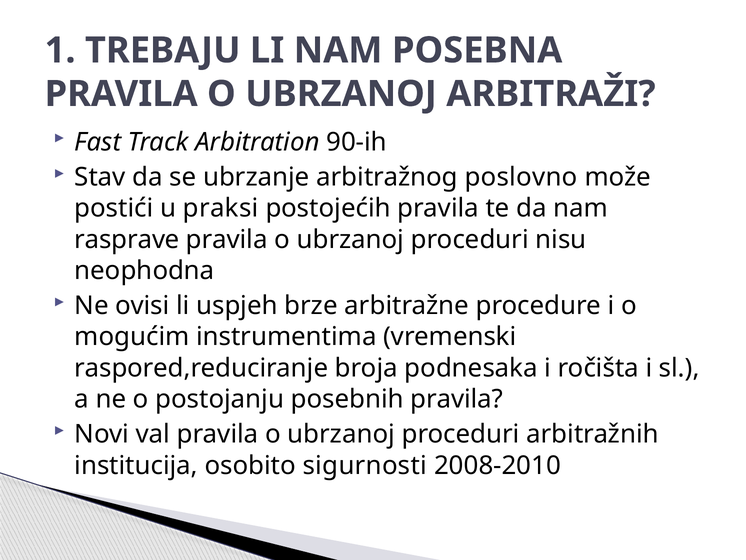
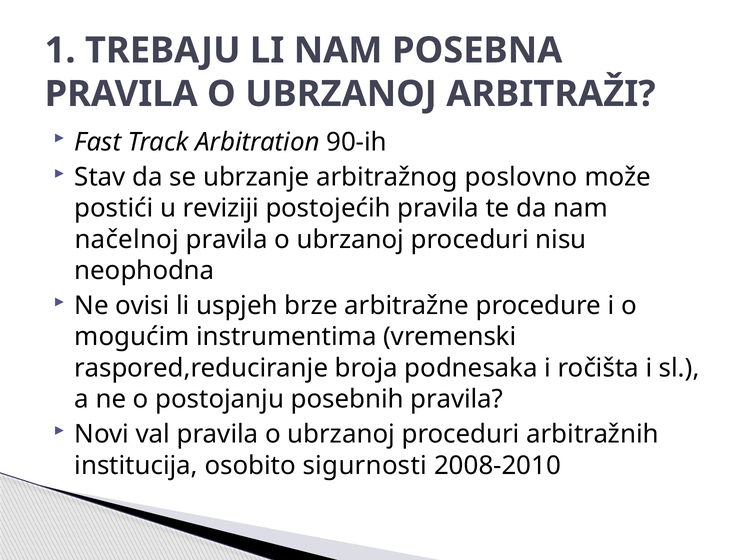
praksi: praksi -> reviziji (221, 208)
rasprave: rasprave -> načelnoj (127, 239)
